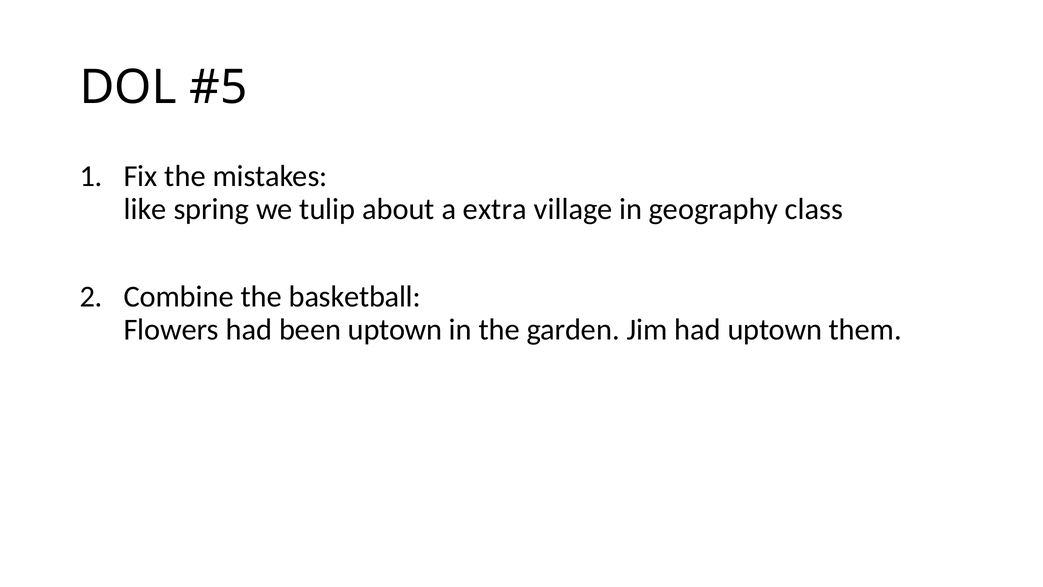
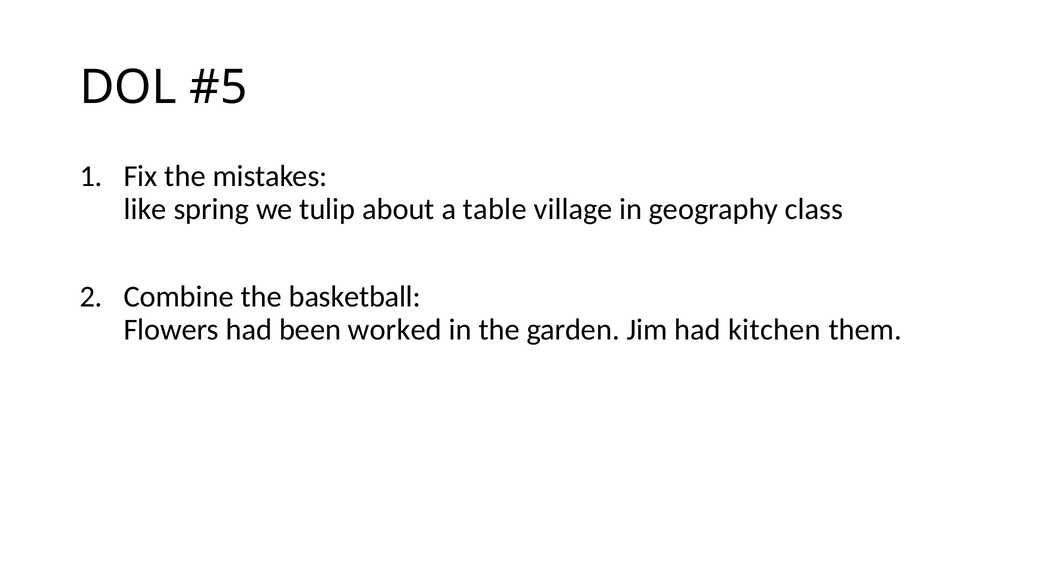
extra: extra -> table (495, 209)
been uptown: uptown -> worked (395, 330)
had uptown: uptown -> kitchen (775, 330)
